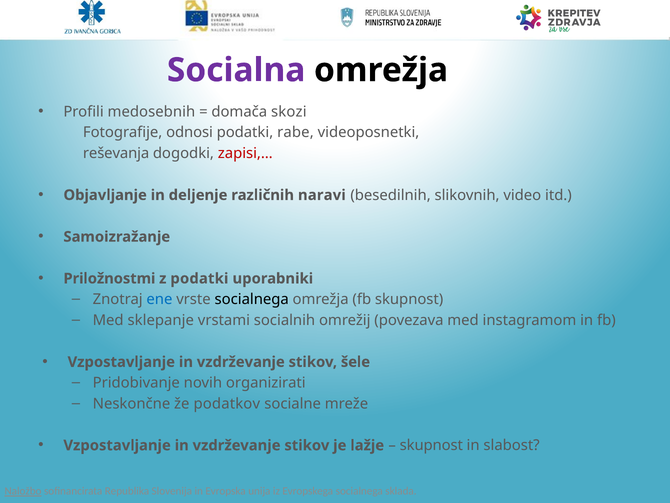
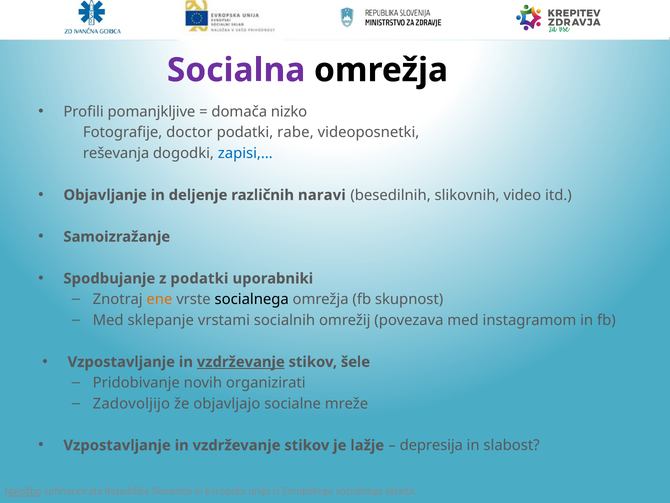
medosebnih: medosebnih -> pomanjkljive (151, 112)
skozi: skozi -> nizko (289, 112)
odnosi: odnosi -> doctor (189, 132)
zapisi,… colour: red -> blue (245, 153)
Priložnostmi: Priložnostmi -> Spodbujanje (109, 278)
ene colour: blue -> orange (159, 299)
vzdrževanje underline: none -> present (241, 362)
Neskončne: Neskončne -> Zadovoljijo (131, 403)
podatkov: podatkov -> objavljajo (227, 403)
skupnost: skupnost -> depresija (431, 445)
